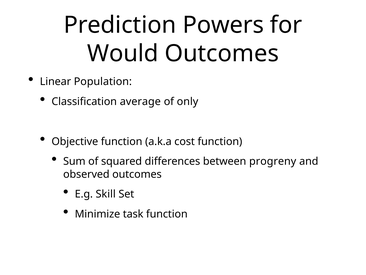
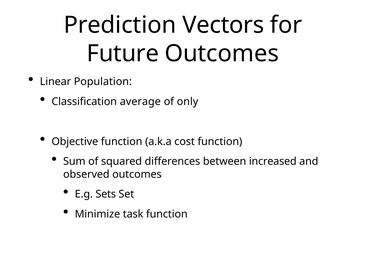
Powers: Powers -> Vectors (223, 25)
Would: Would -> Future (123, 53)
progreny: progreny -> increased (273, 161)
Skill: Skill -> Sets (106, 194)
